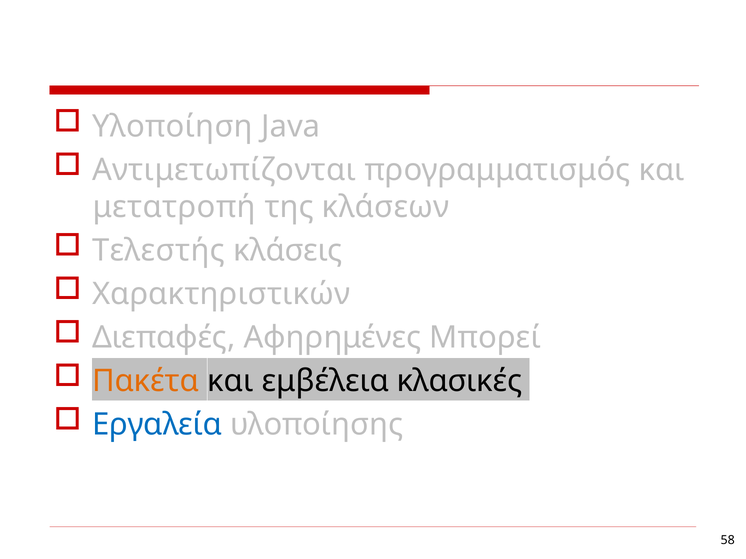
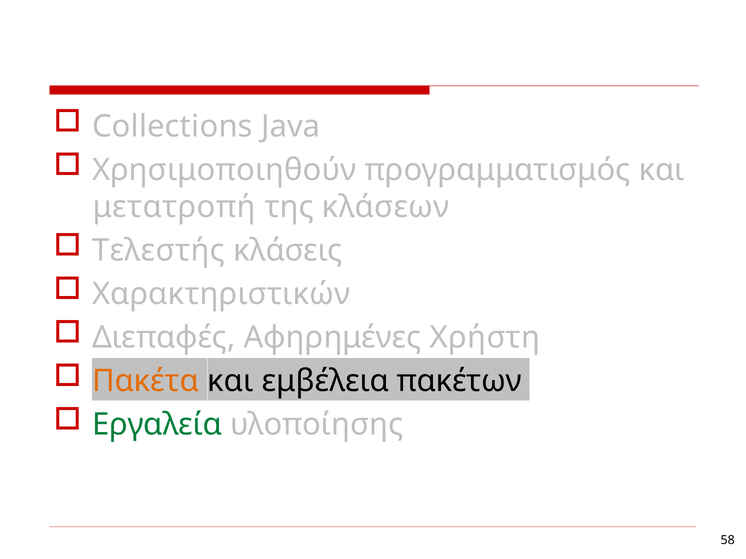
Υλοποίηση: Υλοποίηση -> Collections (172, 127)
Αντιμετωπίζονται: Αντιμετωπίζονται -> Χρησιμοποιηθούν (224, 170)
Μπορεί: Μπορεί -> Χρήστη (485, 338)
κλασικές: κλασικές -> πακέτων (459, 382)
Εργαλεία colour: blue -> green (157, 425)
